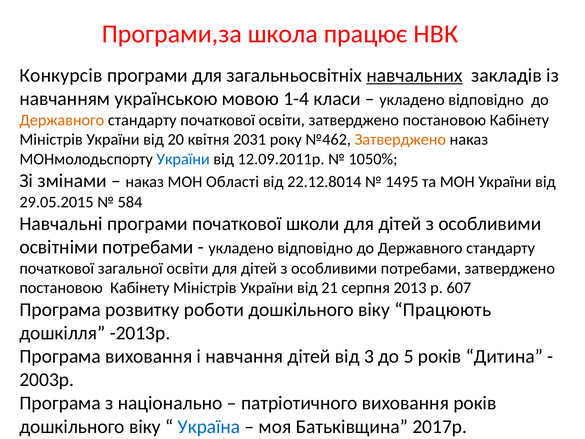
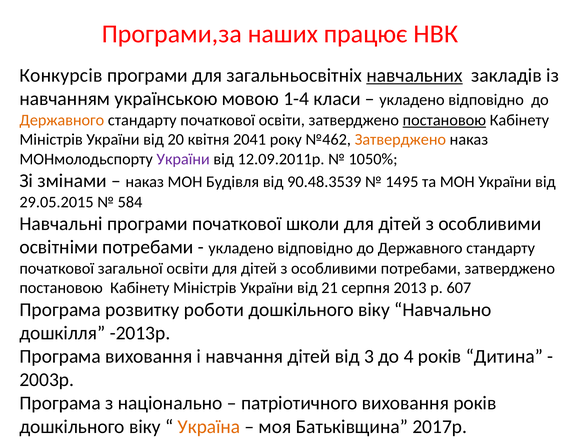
школа: школа -> наших (283, 34)
постановою underline: none -> present (444, 120)
2031: 2031 -> 2041 (250, 139)
України colour: blue -> purple (183, 159)
Області: Області -> Будівля (233, 182)
22.12.8014: 22.12.8014 -> 90.48.3539 (324, 182)
Працюють: Працюють -> Навчально (443, 309)
5: 5 -> 4 (409, 356)
Україна colour: blue -> orange (209, 426)
